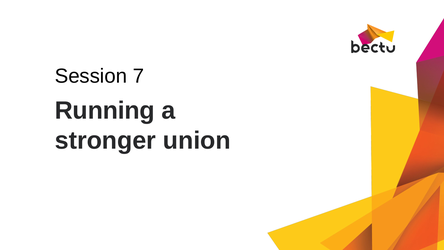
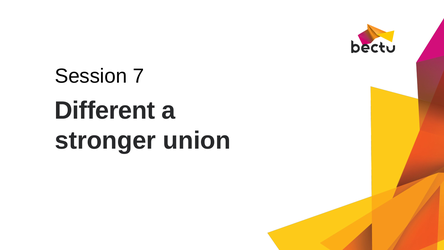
Running: Running -> Different (105, 110)
